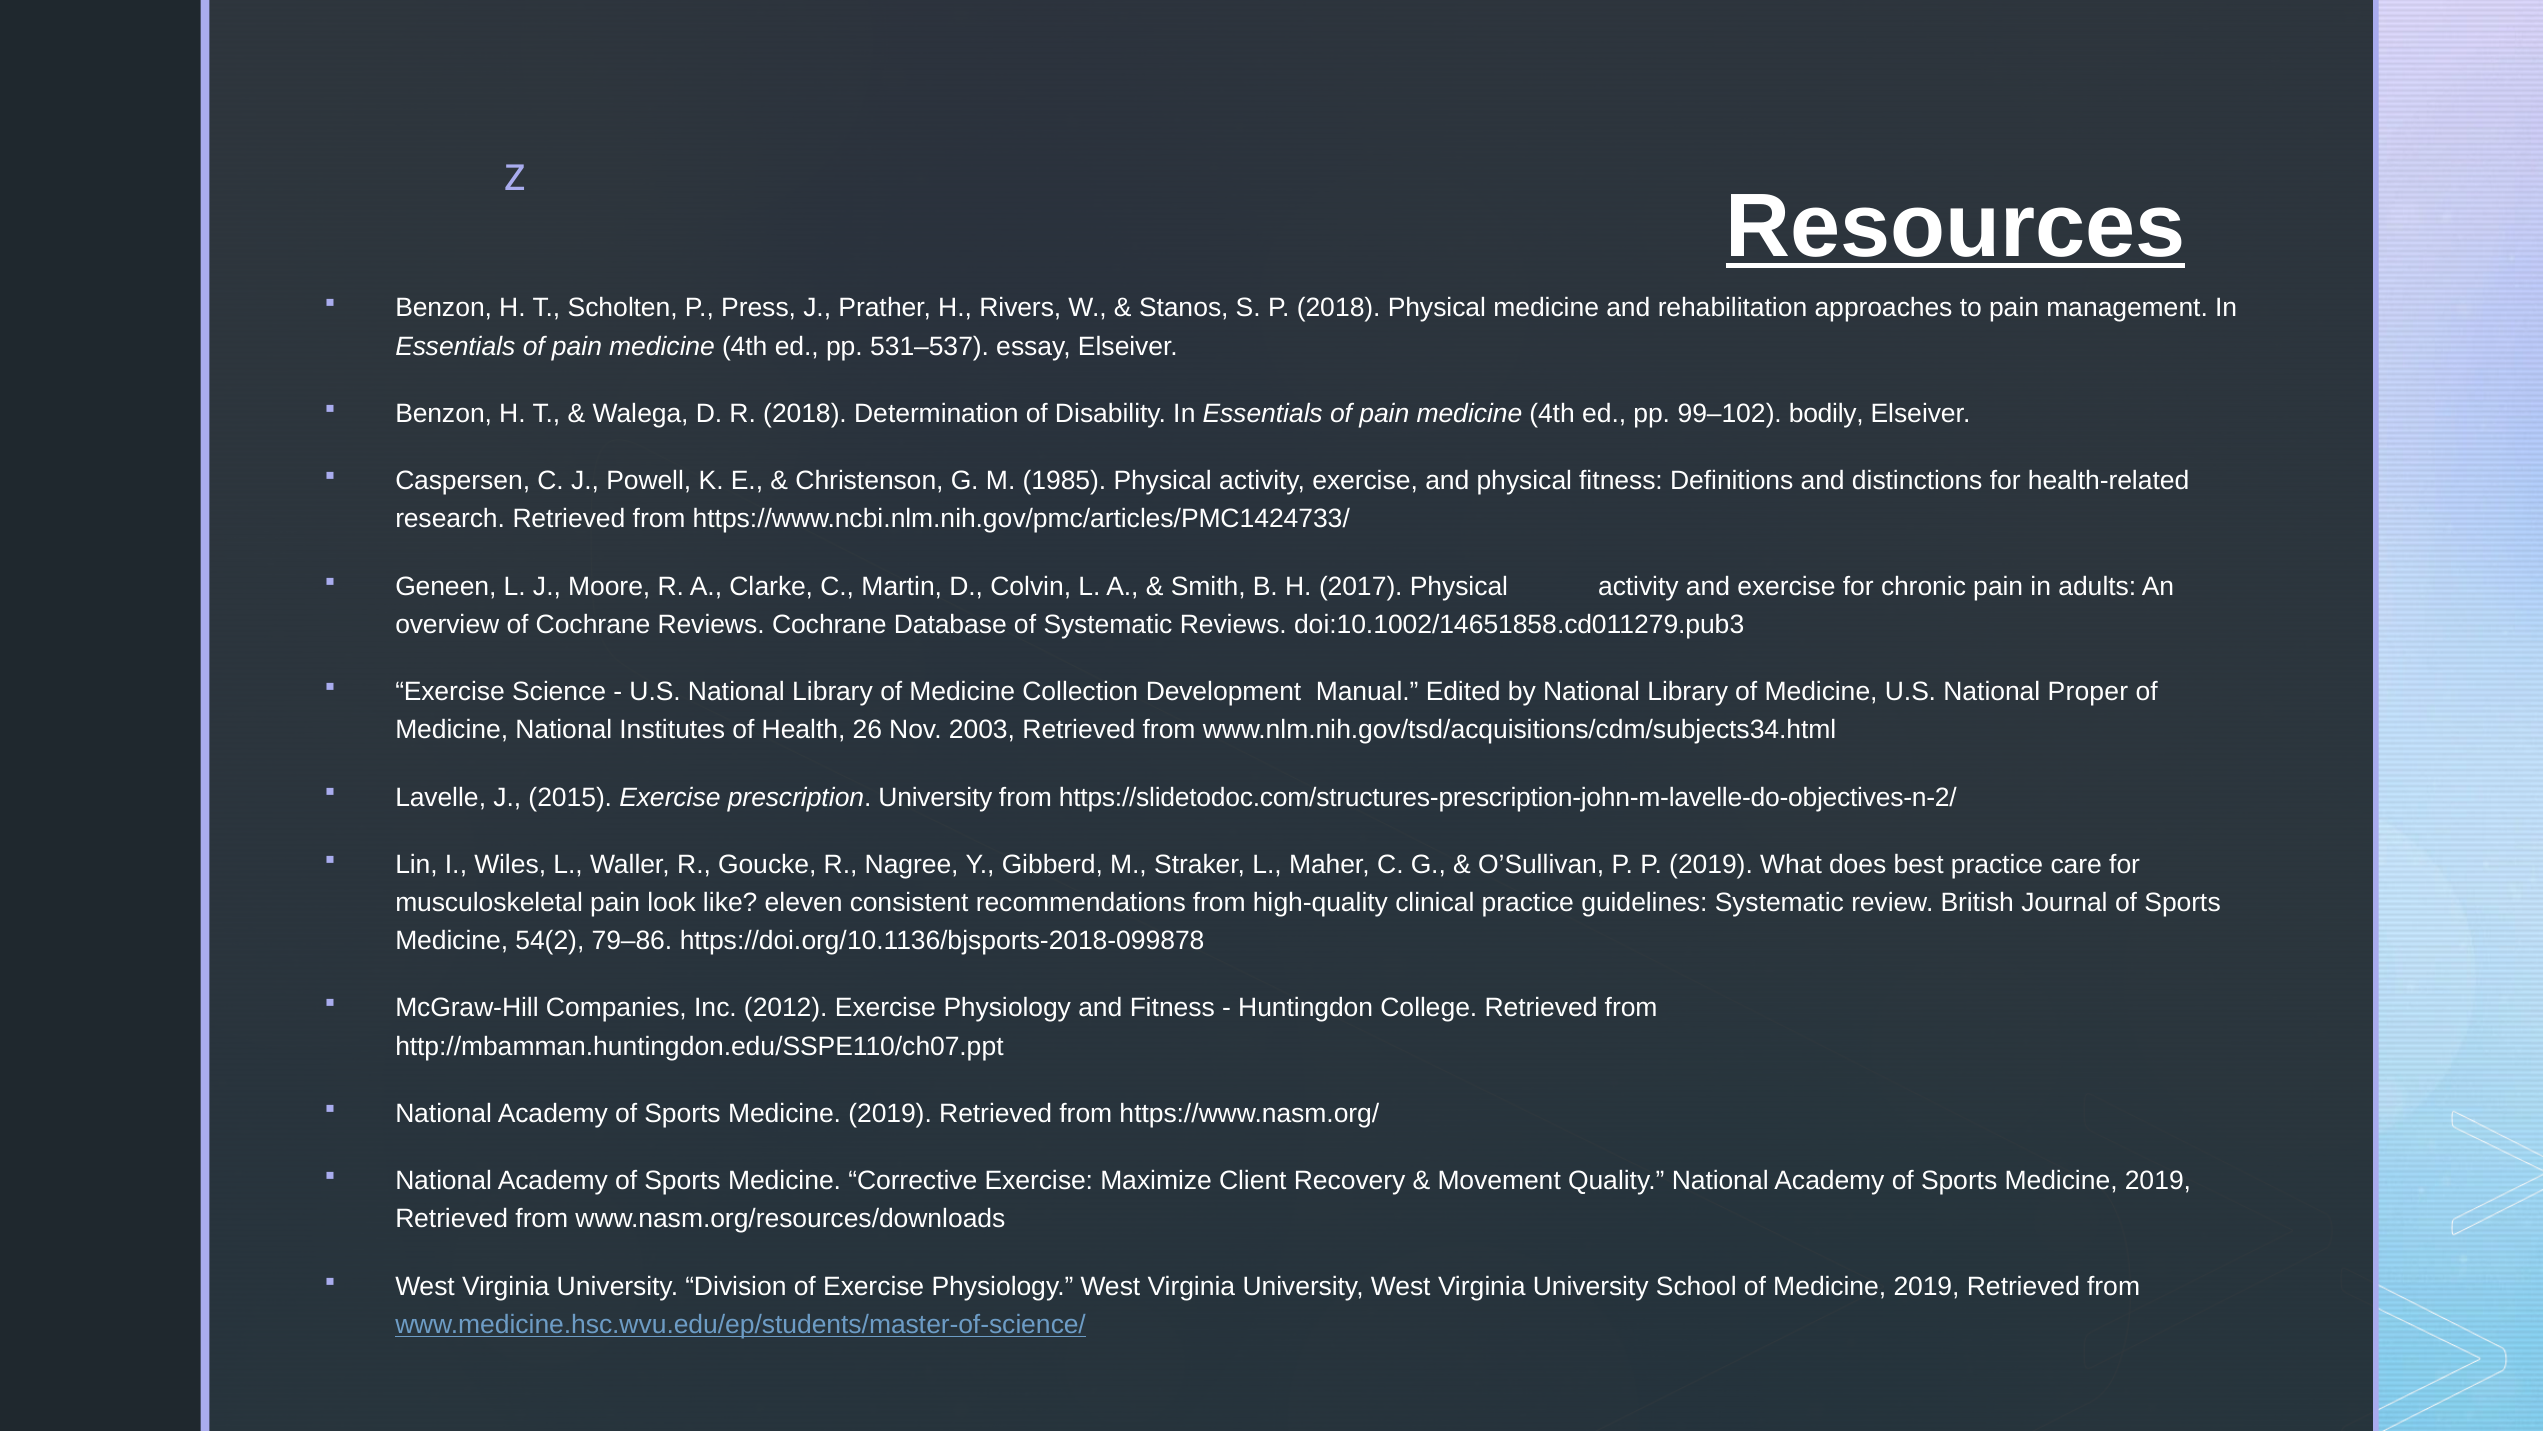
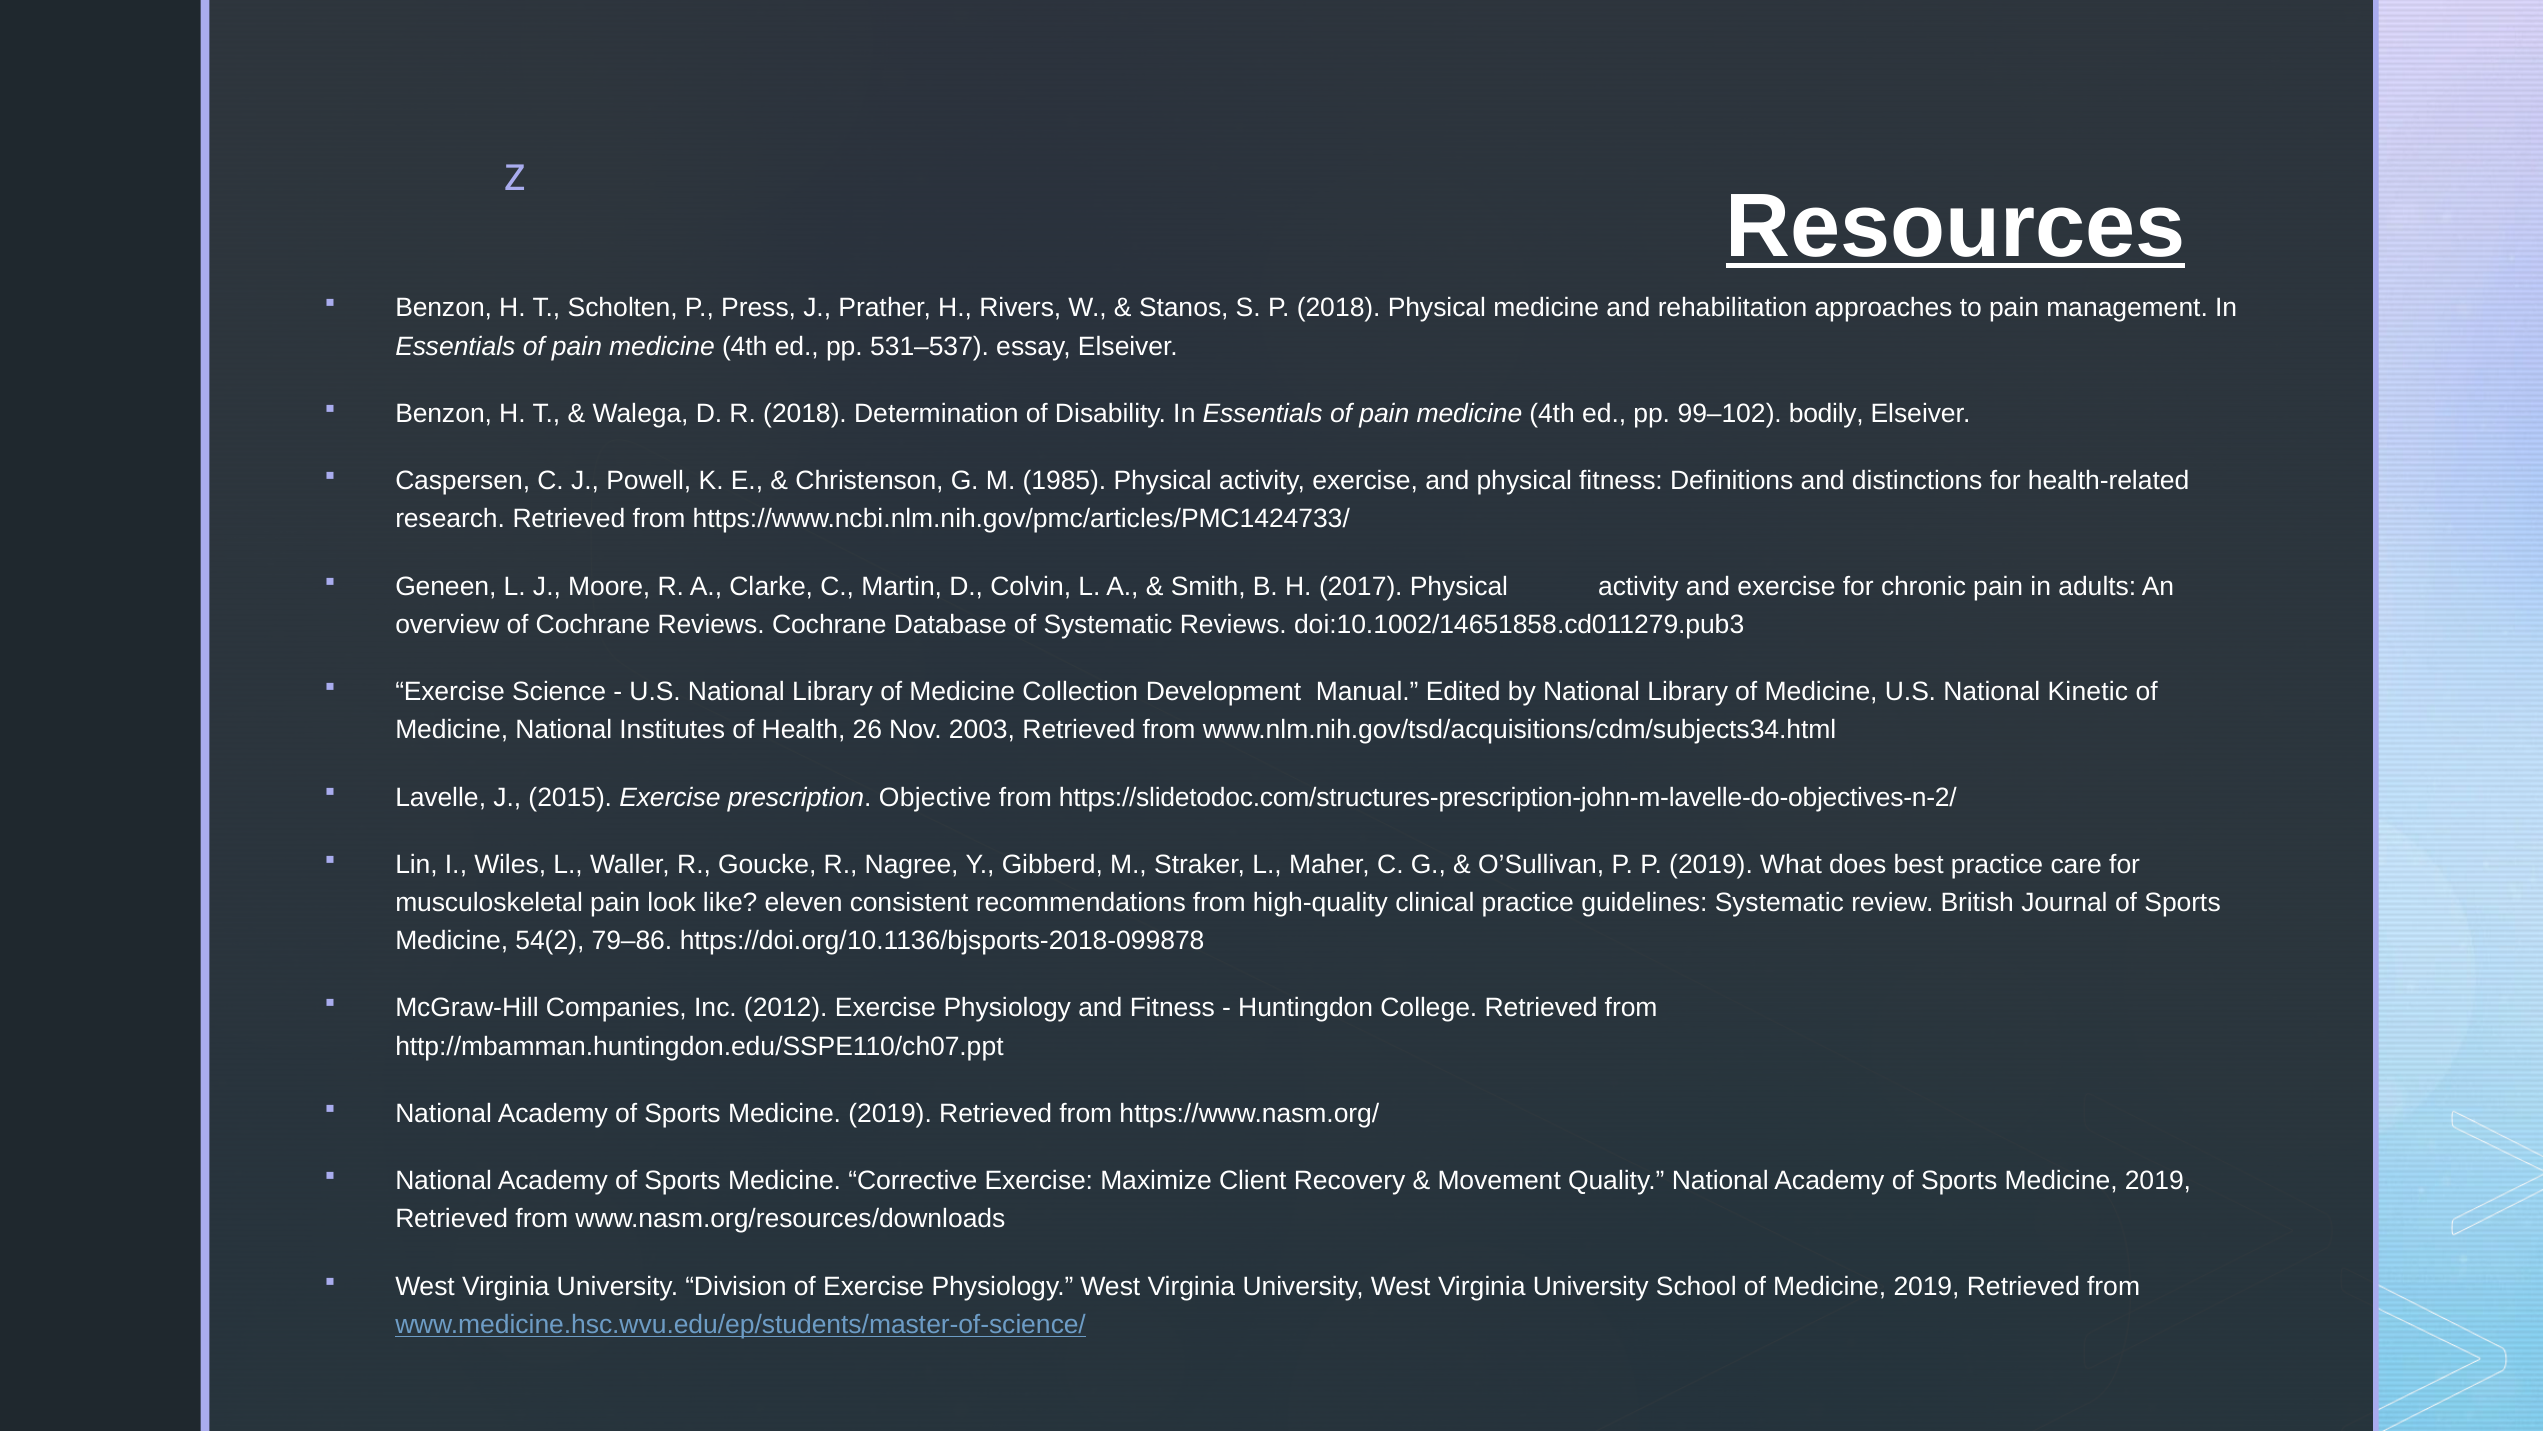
Proper: Proper -> Kinetic (2088, 692)
prescription University: University -> Objective (935, 797)
